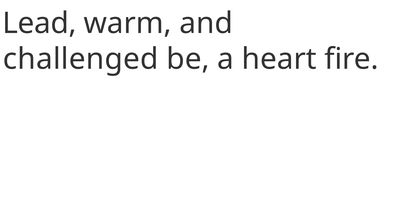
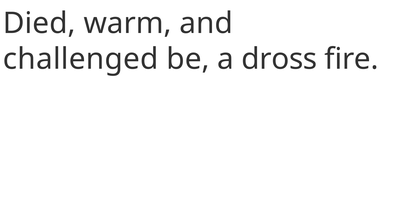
Lead: Lead -> Died (39, 23)
heart: heart -> dross (279, 59)
